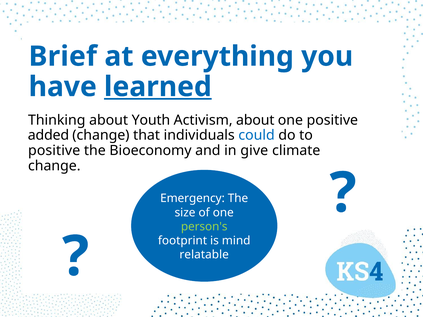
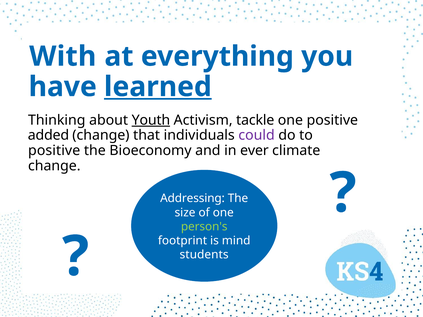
Brief: Brief -> With (63, 56)
Youth underline: none -> present (151, 120)
Activism about: about -> tackle (255, 120)
could colour: blue -> purple (257, 135)
give: give -> ever (254, 151)
Emergency: Emergency -> Addressing (193, 199)
relatable: relatable -> students (204, 255)
